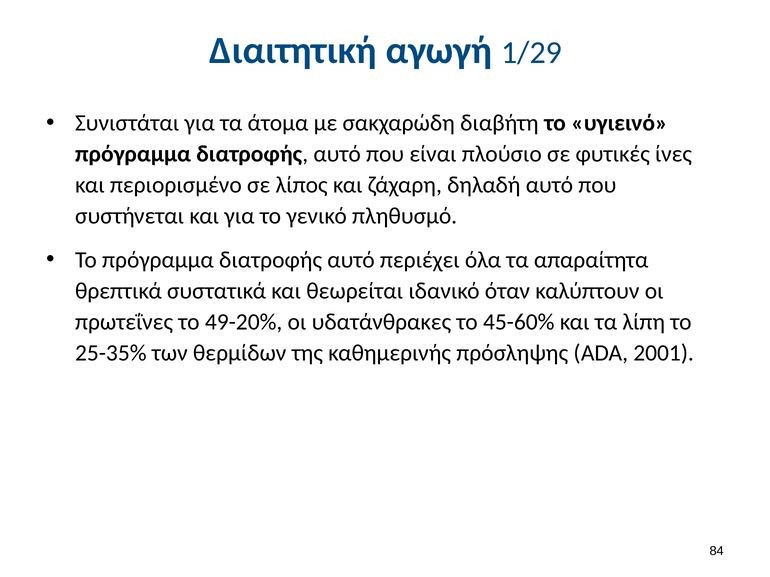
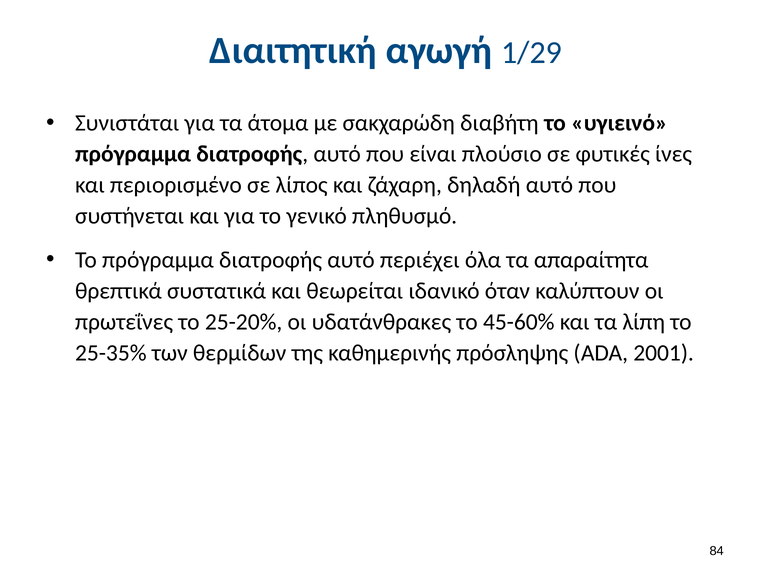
49-20%: 49-20% -> 25-20% (244, 322)
